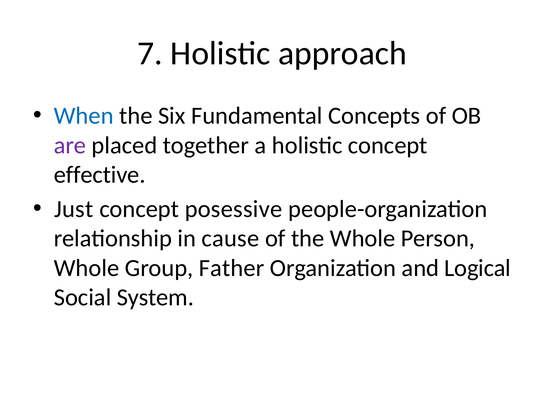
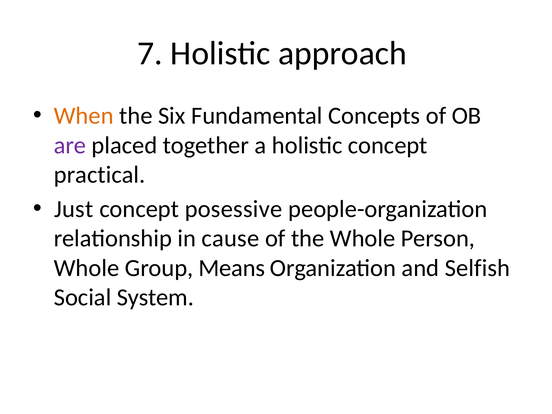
When colour: blue -> orange (84, 116)
effective: effective -> practical (100, 175)
Father: Father -> Means (232, 268)
Logical: Logical -> Selfish (477, 268)
